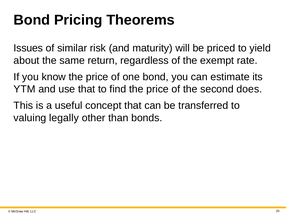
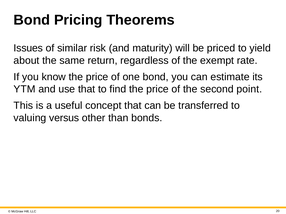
does: does -> point (249, 89)
legally: legally -> versus (64, 118)
